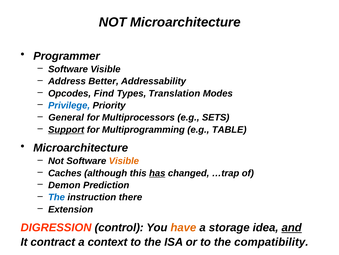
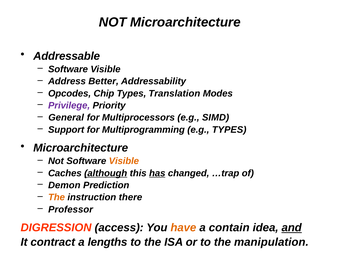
Programmer: Programmer -> Addressable (67, 56)
Find: Find -> Chip (104, 93)
Privilege colour: blue -> purple (69, 105)
SETS: SETS -> SIMD (216, 117)
Support underline: present -> none (66, 129)
e.g TABLE: TABLE -> TYPES (229, 129)
although underline: none -> present (106, 173)
The colour: blue -> orange (57, 197)
Extension: Extension -> Professor (71, 209)
control: control -> access (119, 227)
storage: storage -> contain (229, 227)
context: context -> lengths (108, 241)
compatibility: compatibility -> manipulation (271, 241)
